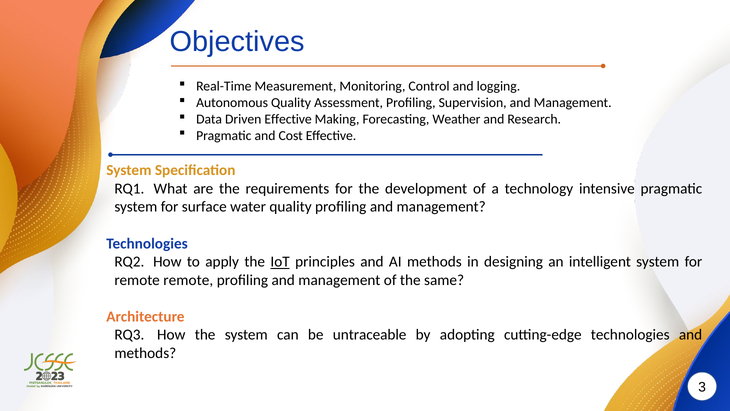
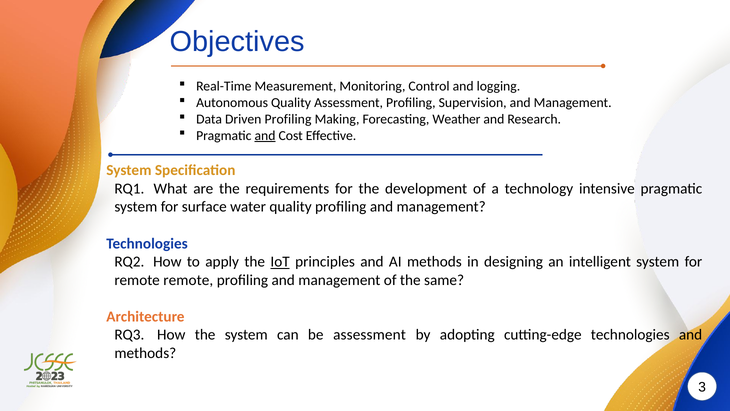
Driven Effective: Effective -> Profiling (288, 119)
and underline: none -> present (265, 136)
be untraceable: untraceable -> assessment (370, 335)
